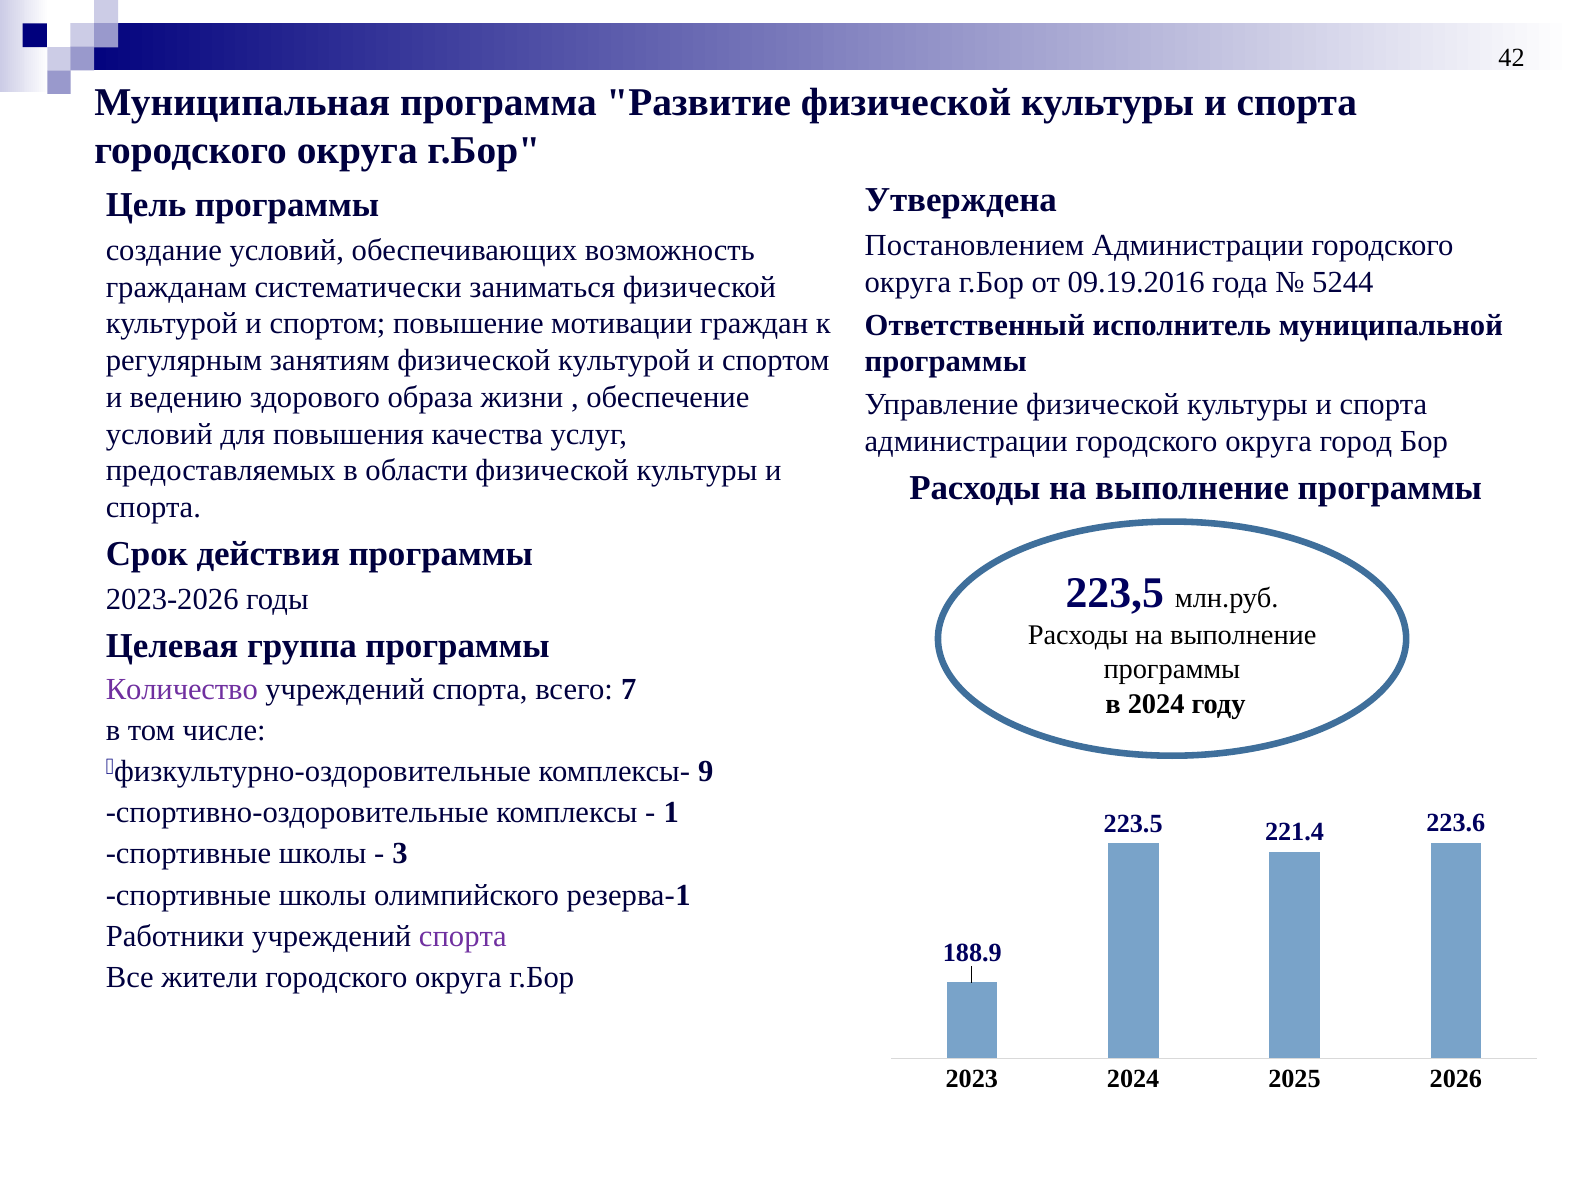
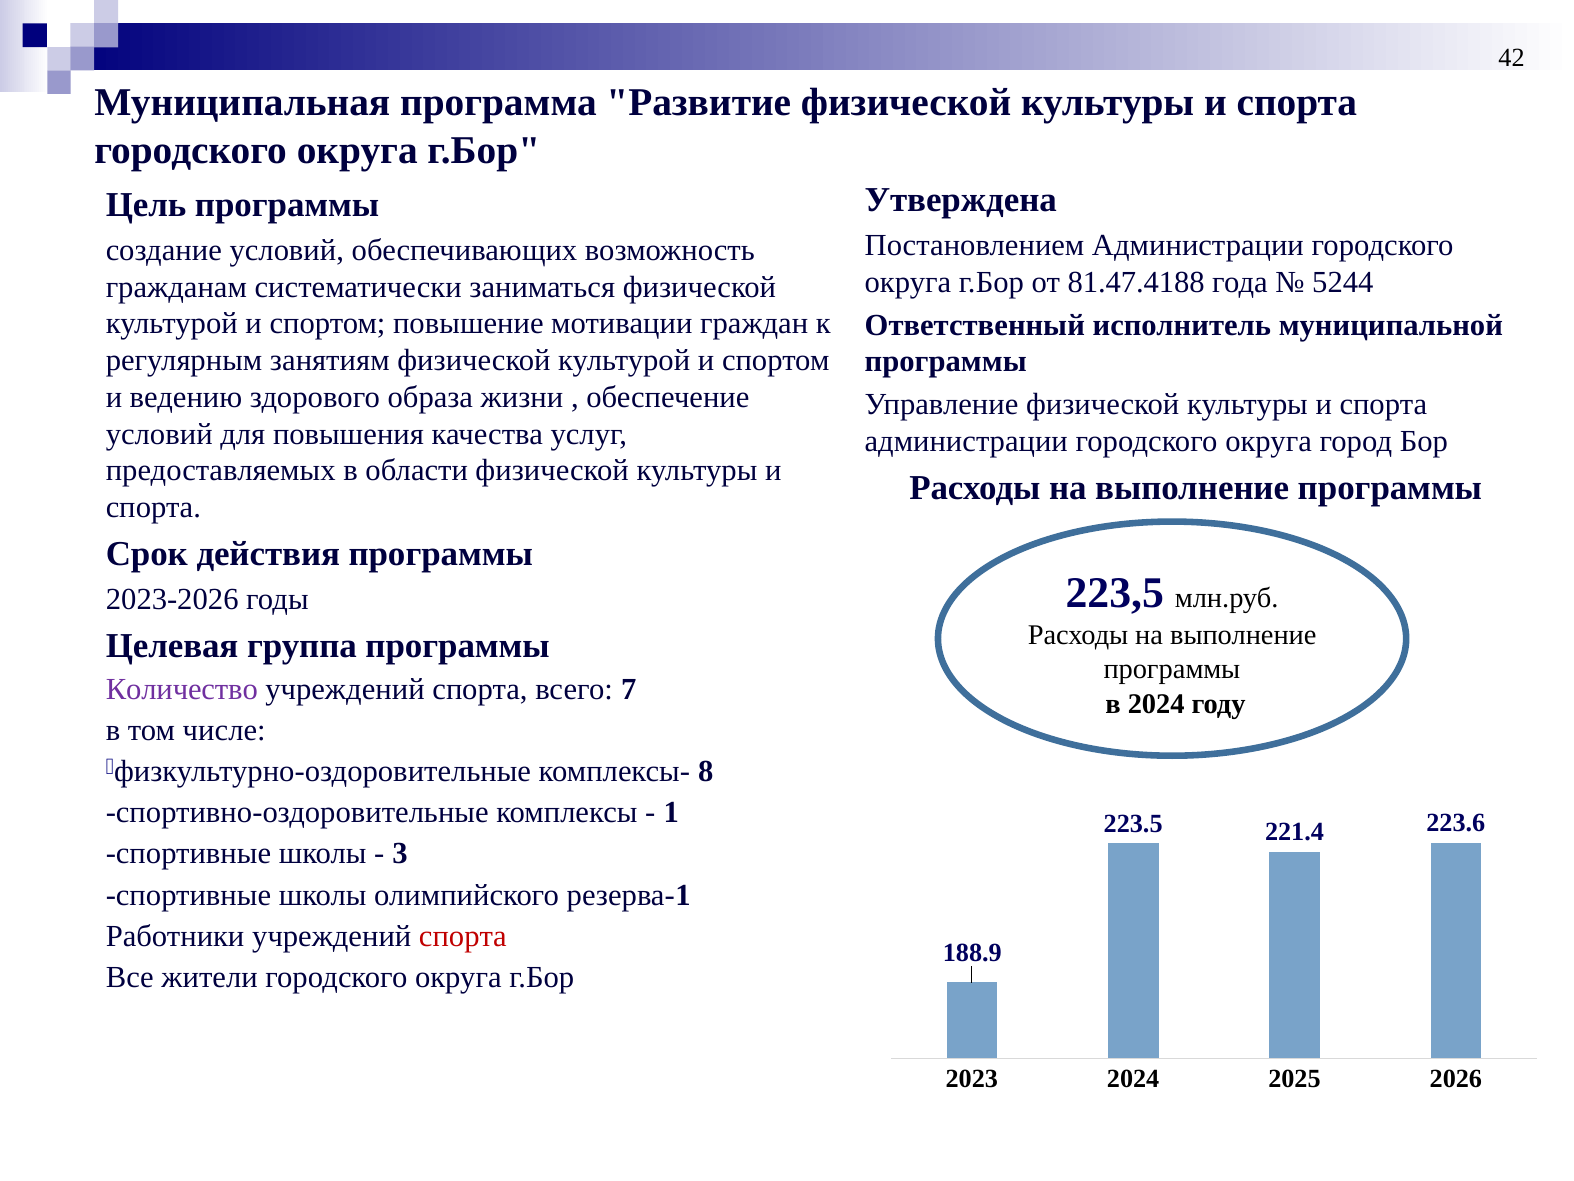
09.19.2016: 09.19.2016 -> 81.47.4188 (1136, 282)
9: 9 -> 8 (706, 771)
спорта colour: purple -> red (463, 936)
